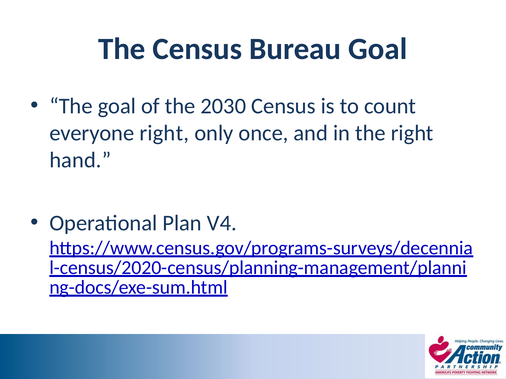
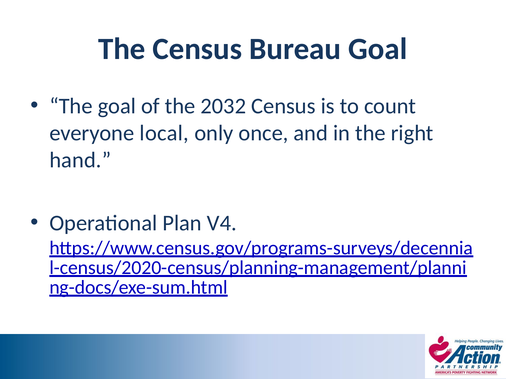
2030: 2030 -> 2032 (223, 106)
everyone right: right -> local (164, 133)
